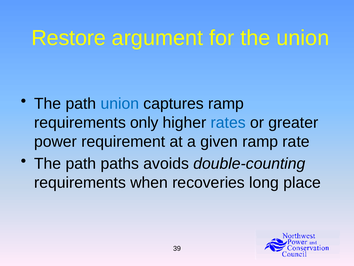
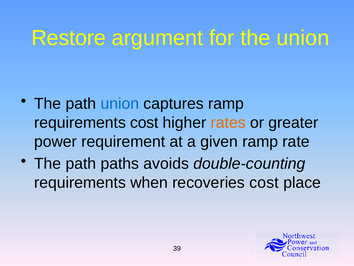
requirements only: only -> cost (144, 122)
rates colour: blue -> orange (228, 122)
recoveries long: long -> cost (264, 182)
